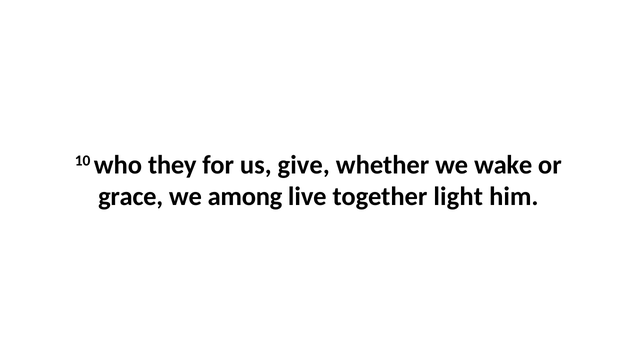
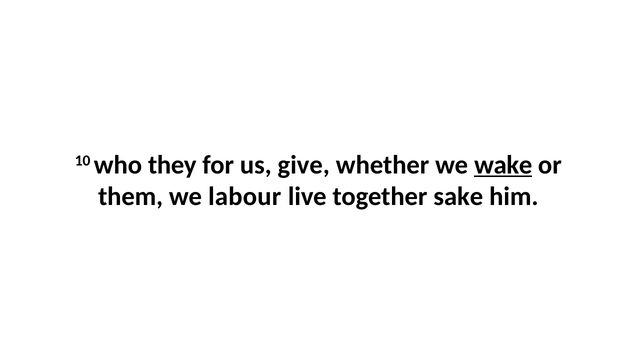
wake underline: none -> present (503, 165)
grace: grace -> them (131, 197)
among: among -> labour (245, 197)
light: light -> sake (458, 197)
